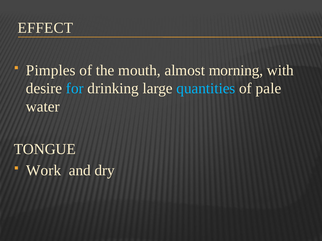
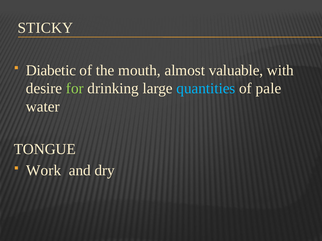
EFFECT: EFFECT -> STICKY (45, 28)
Pimples: Pimples -> Diabetic (51, 70)
morning: morning -> valuable (236, 70)
for colour: light blue -> light green (75, 89)
